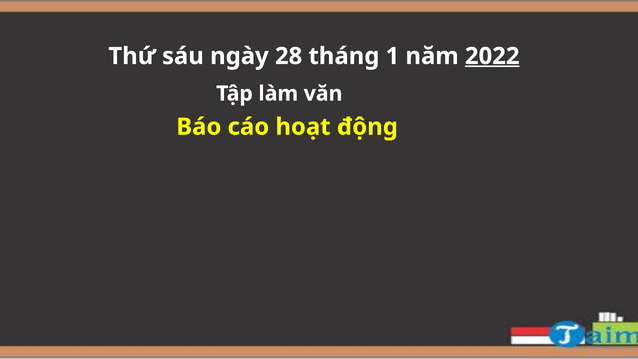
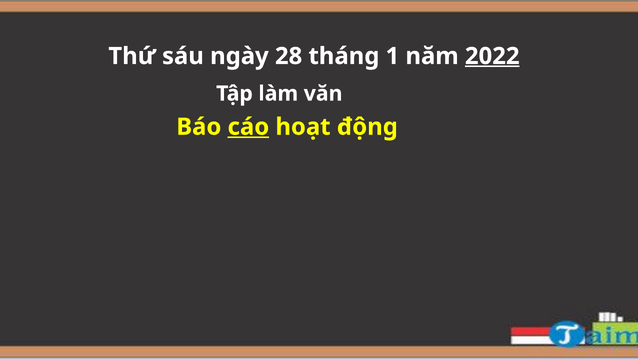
cáo underline: none -> present (248, 127)
